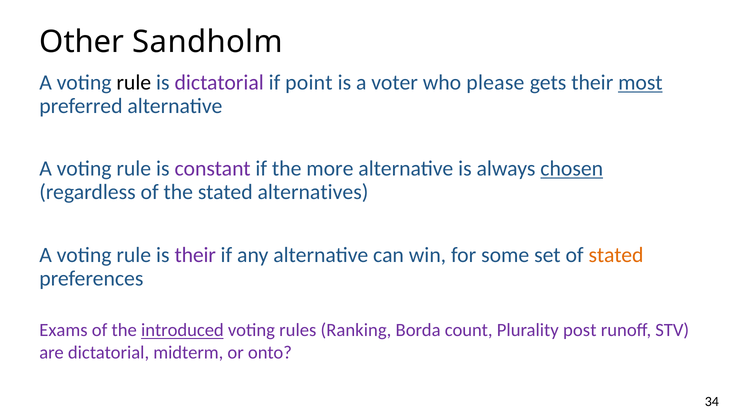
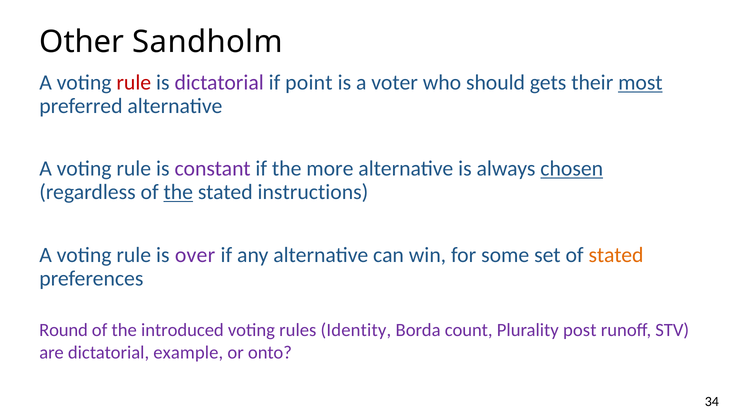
rule colour: black -> red (134, 82)
please: please -> should (496, 82)
the underline: none -> present (178, 192)
alternatives: alternatives -> instructions (313, 192)
is their: their -> over (195, 255)
Exams: Exams -> Round (64, 330)
introduced underline: present -> none (182, 330)
Ranking: Ranking -> Identity (356, 330)
midterm: midterm -> example (188, 352)
